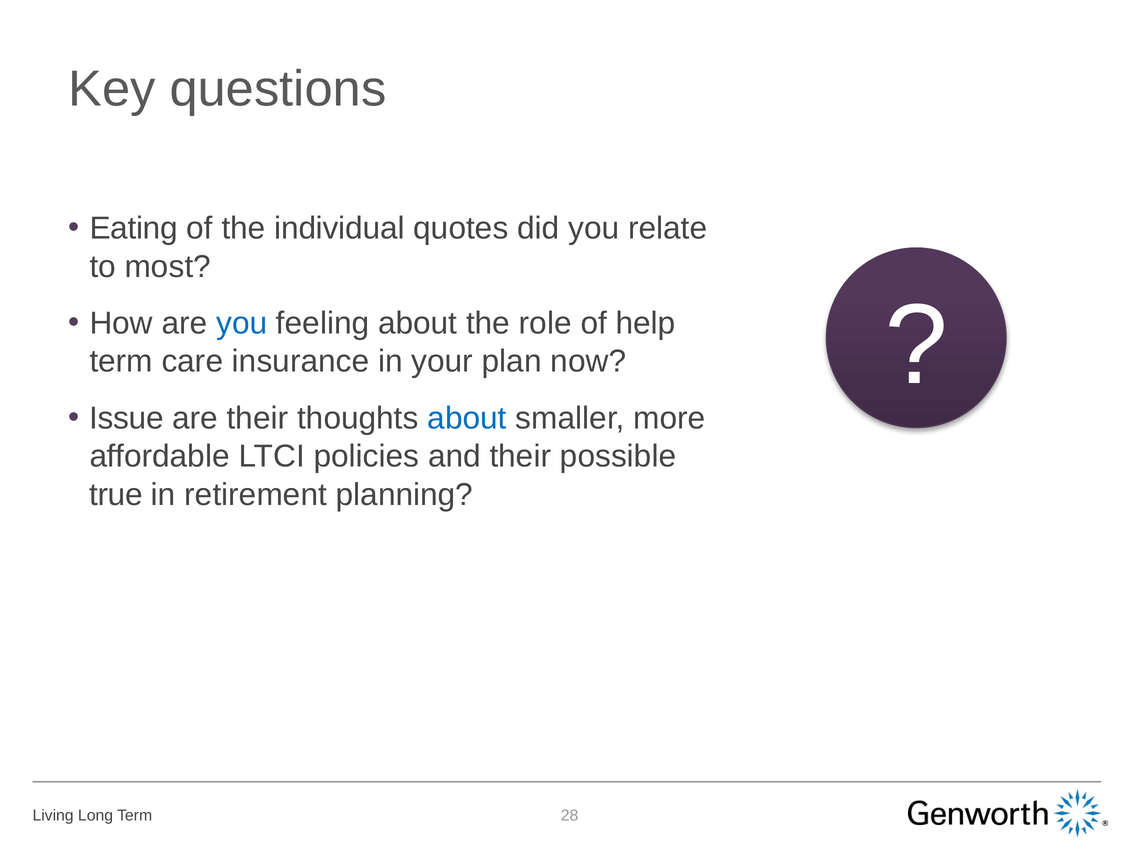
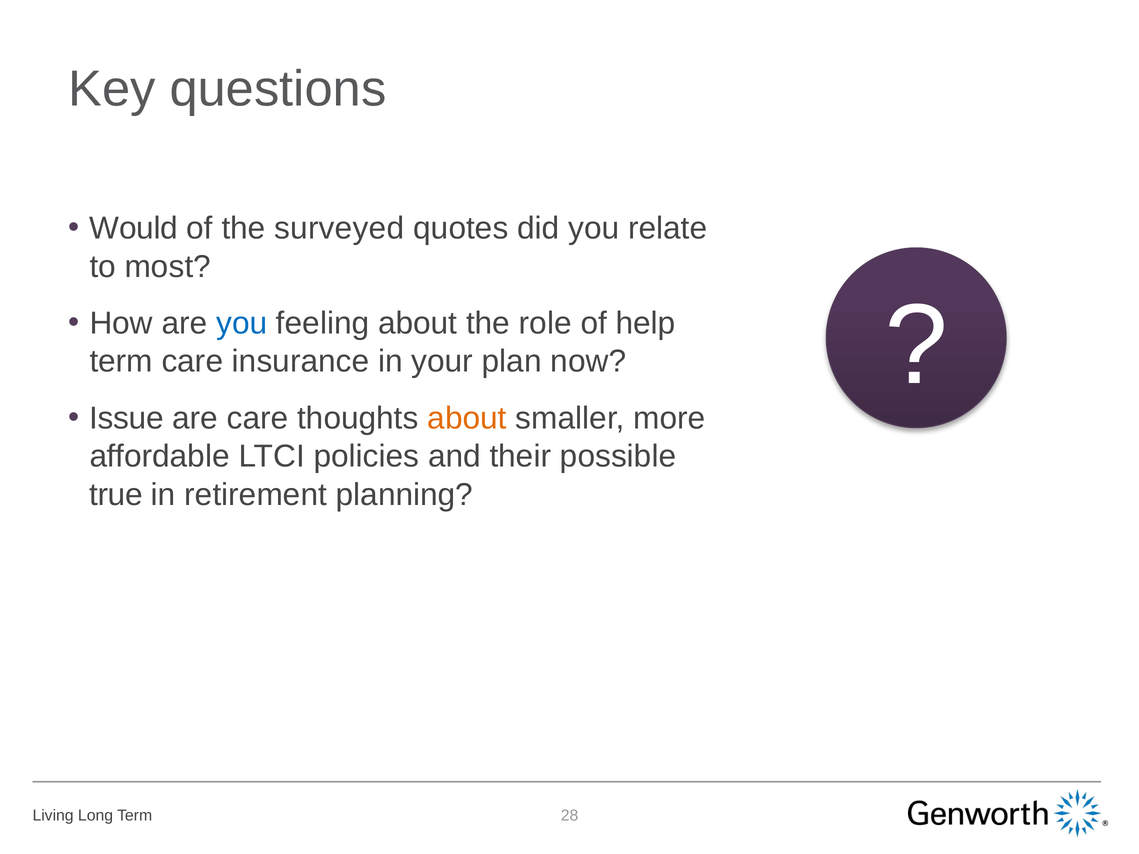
Eating: Eating -> Would (134, 229)
individual: individual -> surveyed (339, 229)
are their: their -> care (257, 419)
about colour: blue -> orange (467, 419)
